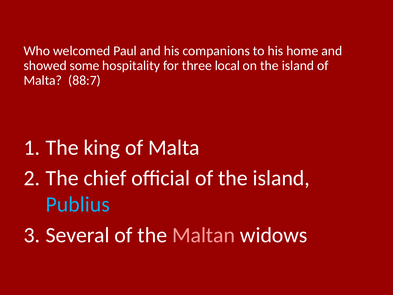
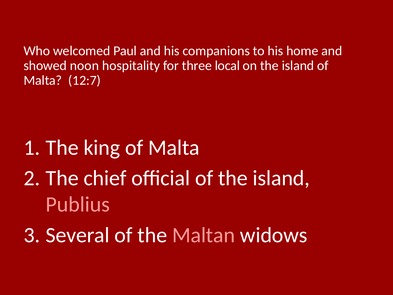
some: some -> noon (84, 66)
88:7: 88:7 -> 12:7 (85, 80)
Publius colour: light blue -> pink (78, 204)
